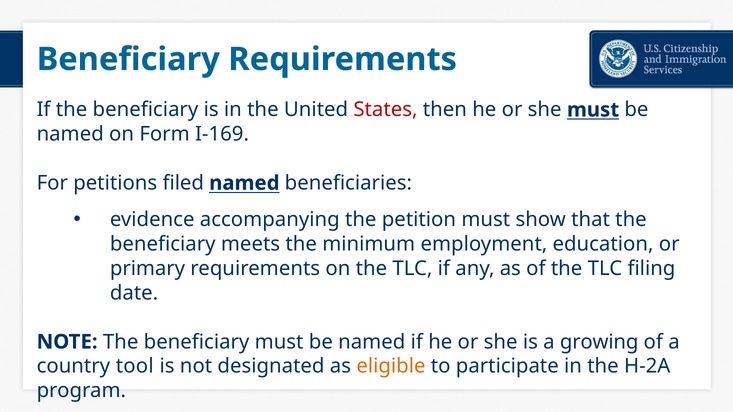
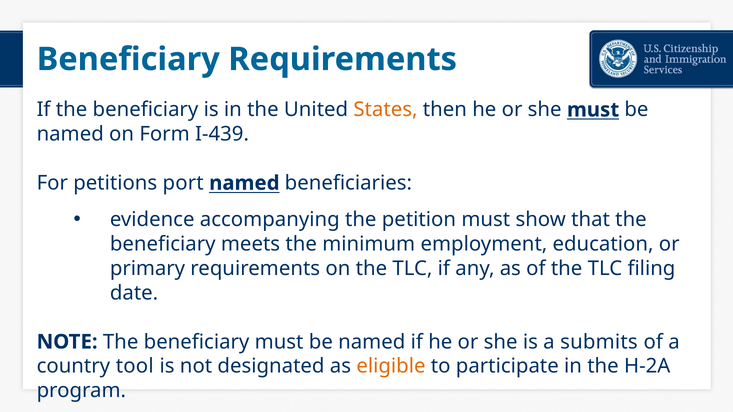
States colour: red -> orange (385, 110)
I-169: I-169 -> I-439 (222, 134)
filed: filed -> port (183, 183)
growing: growing -> submits (599, 342)
